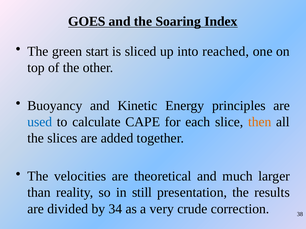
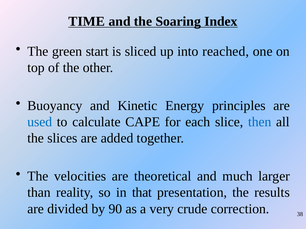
GOES: GOES -> TIME (87, 21)
then colour: orange -> blue (260, 122)
still: still -> that (142, 193)
34: 34 -> 90 (115, 209)
